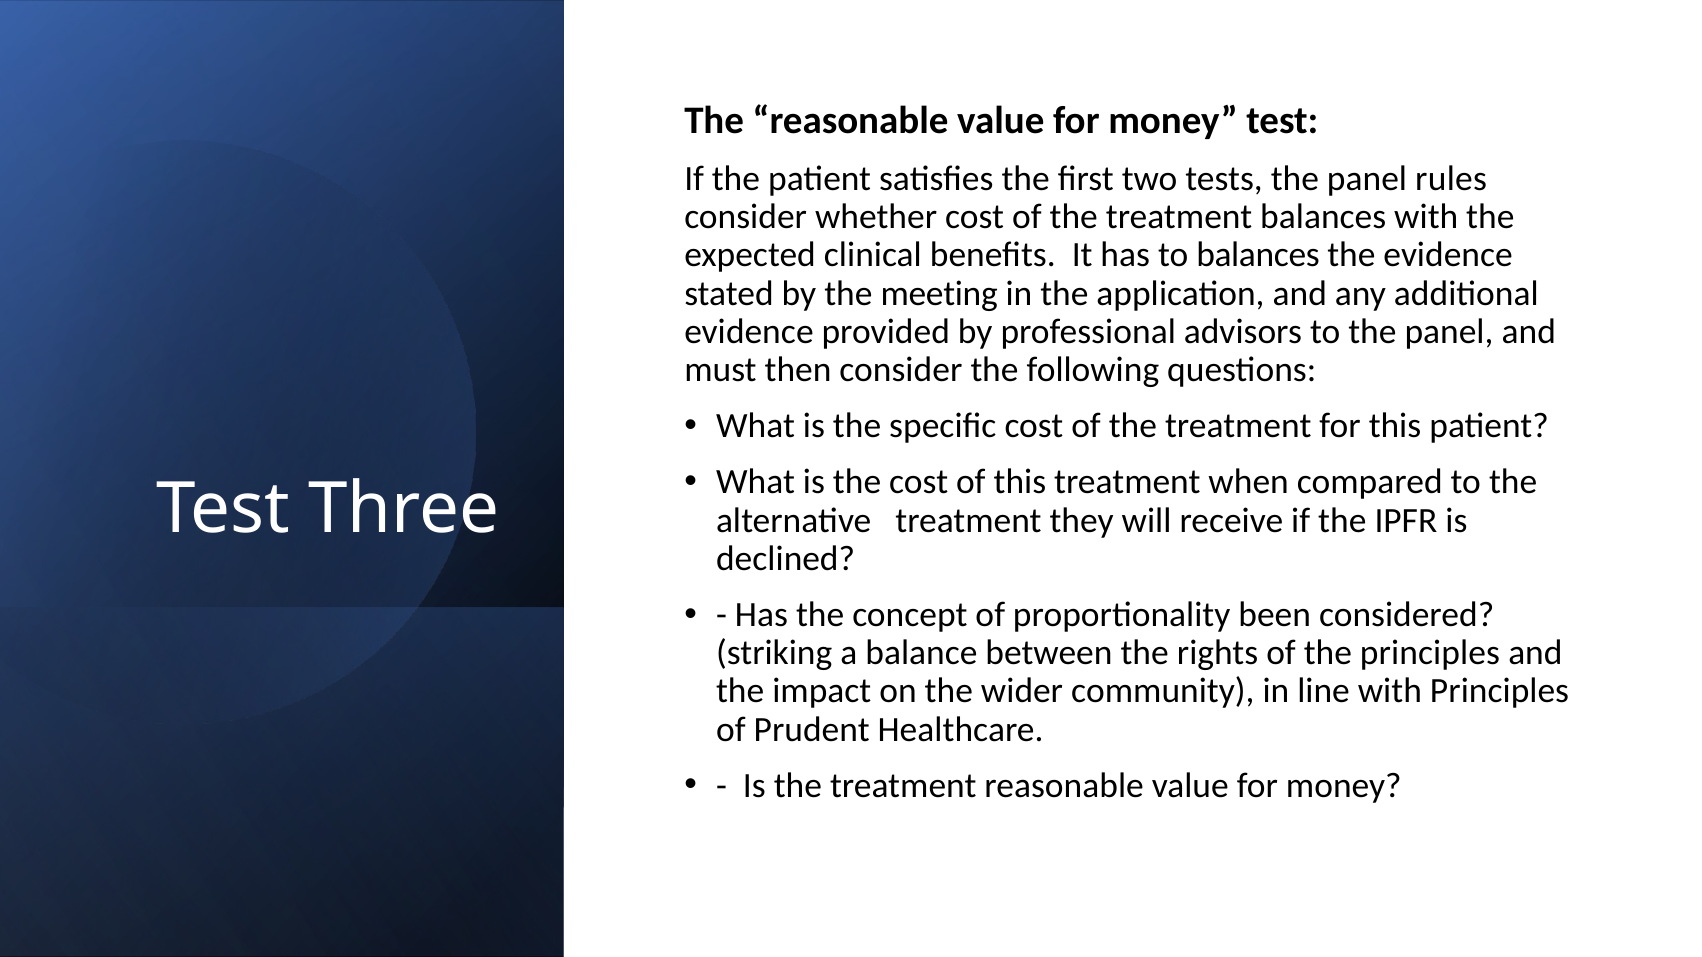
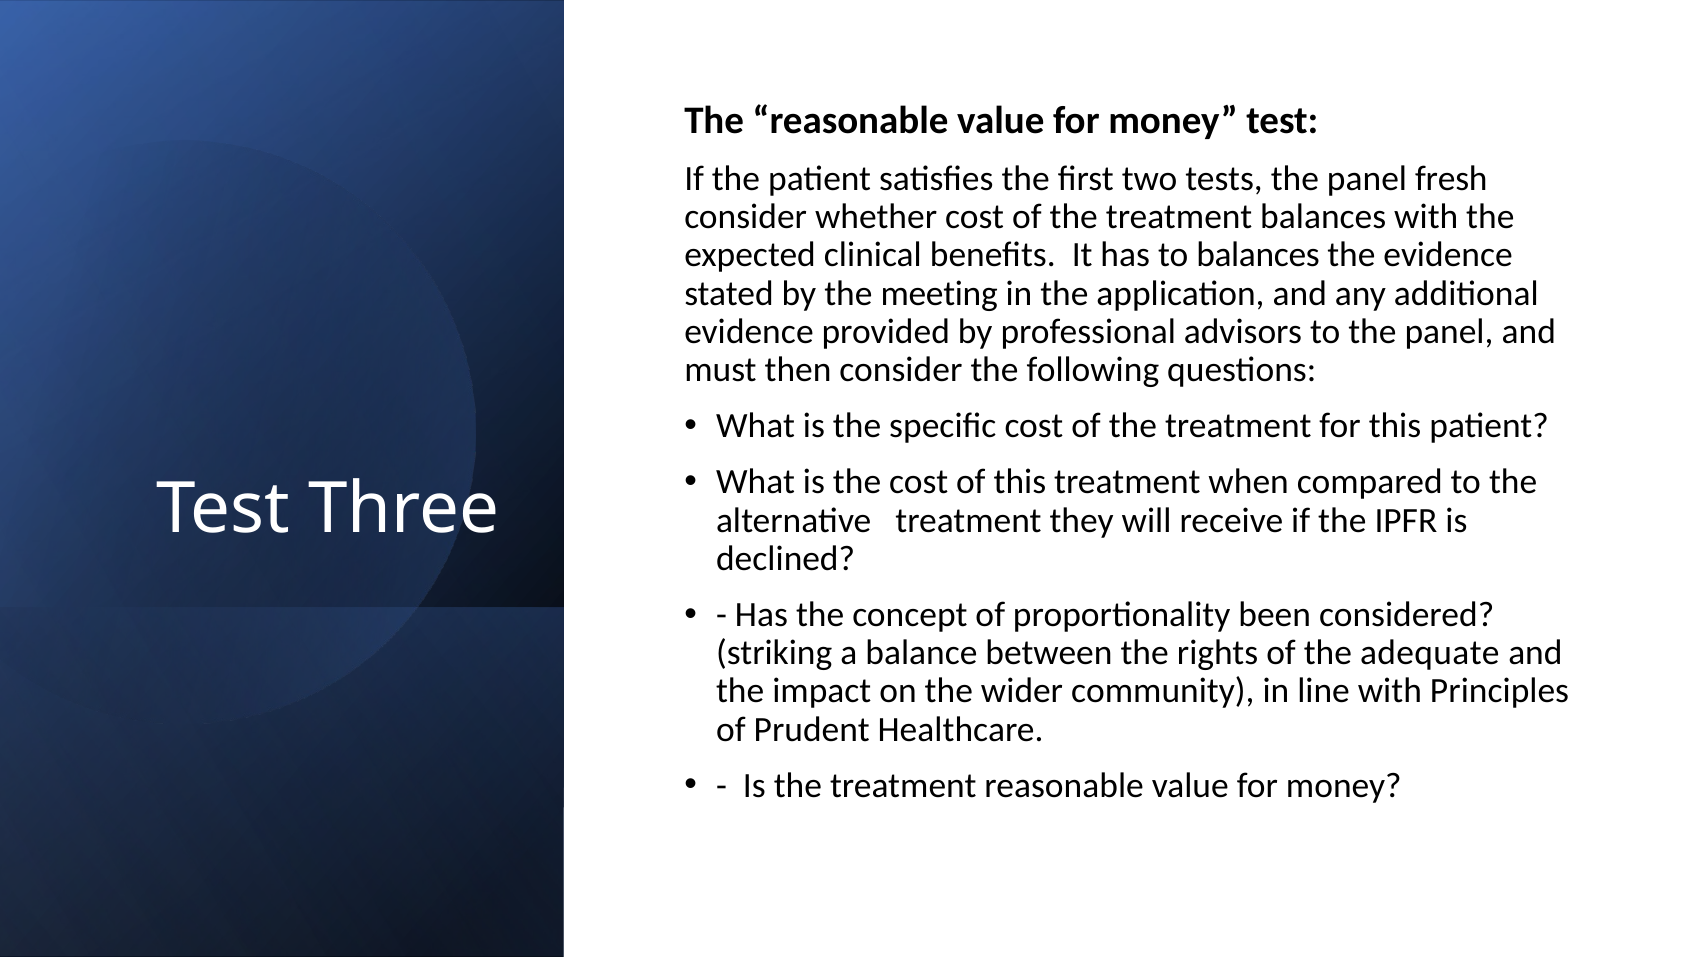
rules: rules -> fresh (1451, 179)
the principles: principles -> adequate (1430, 653)
